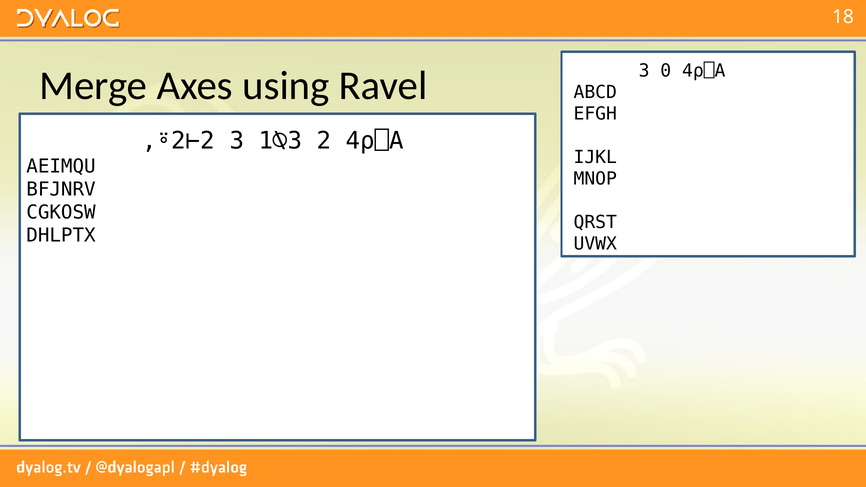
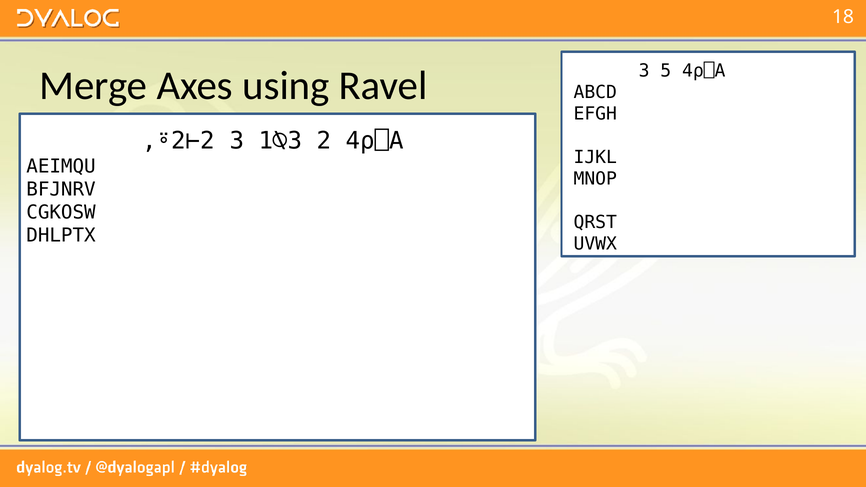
0: 0 -> 5 (666, 71)
